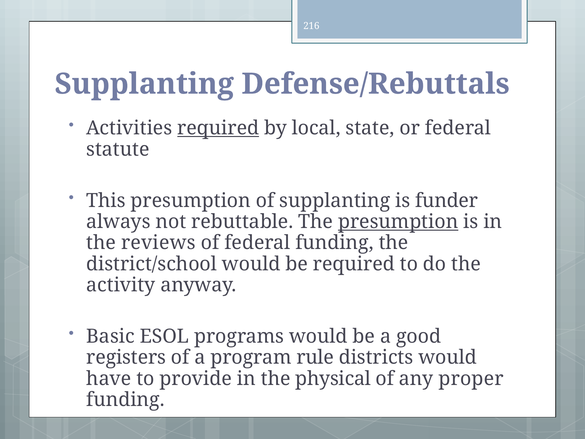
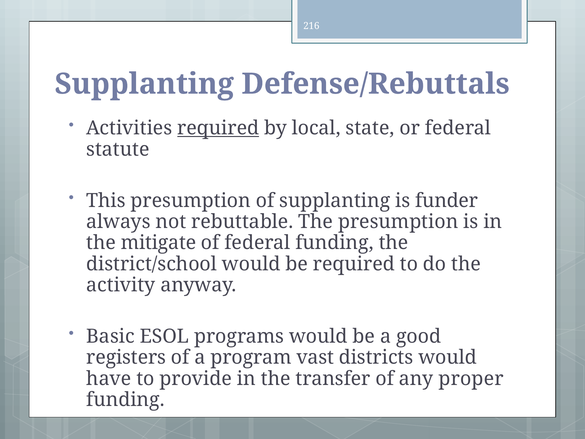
presumption underline: present -> none (398, 222)
reviews: reviews -> mitigate (159, 243)
rule: rule -> vast (315, 357)
physical: physical -> transfer (333, 378)
